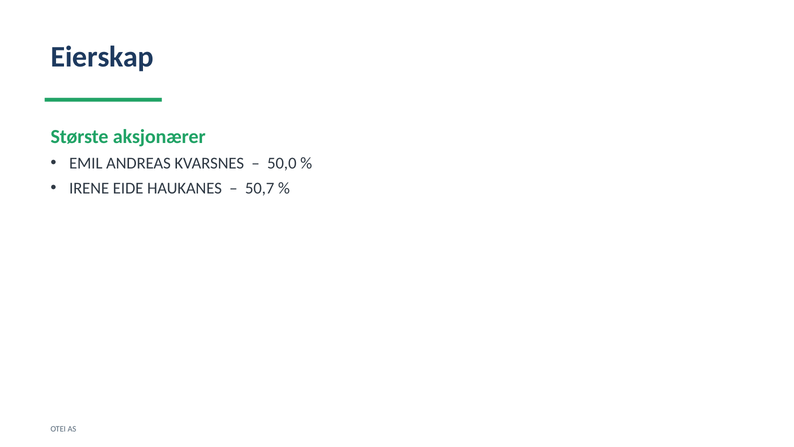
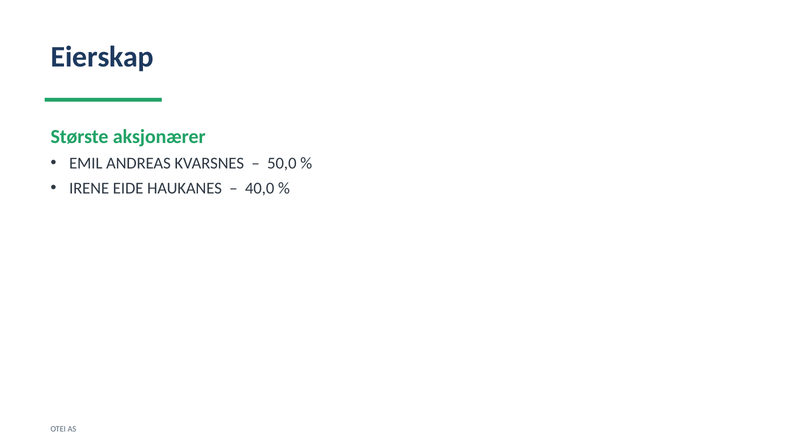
50,7: 50,7 -> 40,0 (260, 188)
